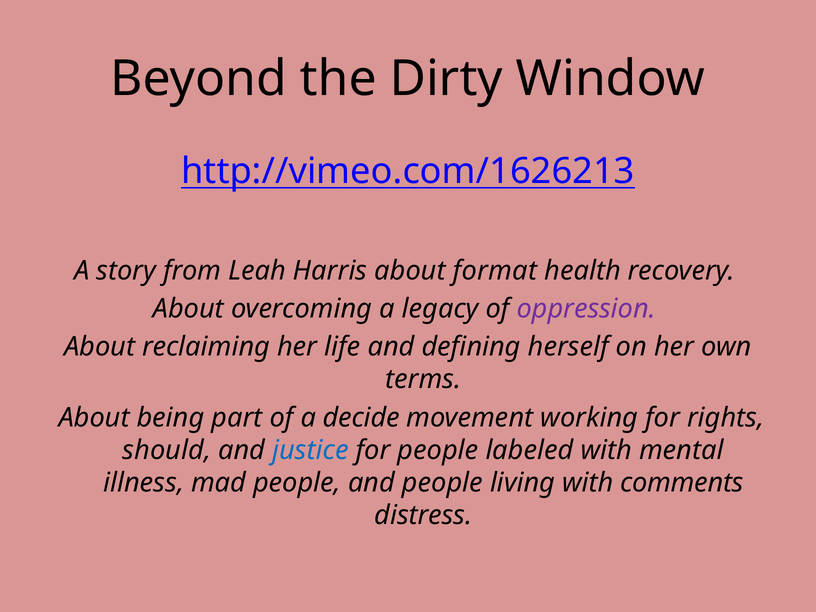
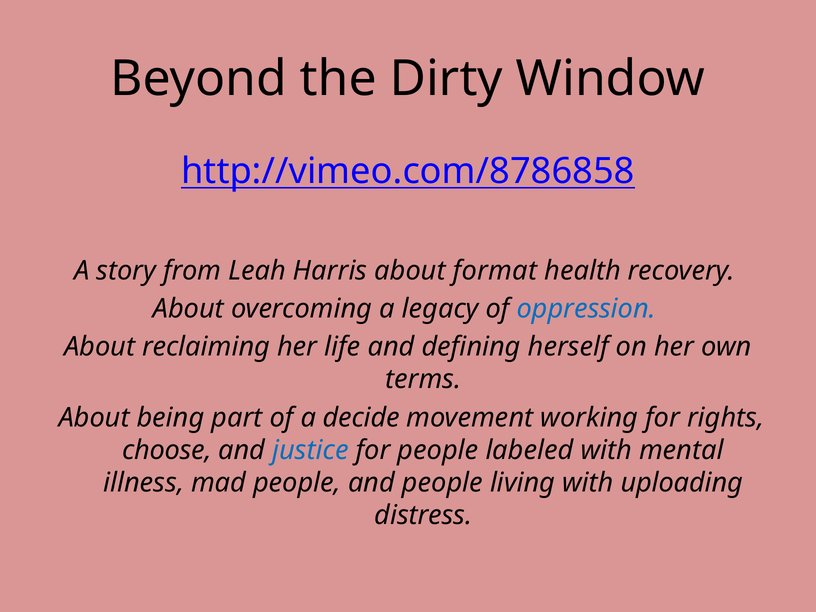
http://vimeo.com/1626213: http://vimeo.com/1626213 -> http://vimeo.com/8786858 (408, 171)
oppression colour: purple -> blue (586, 309)
should: should -> choose (167, 450)
comments: comments -> uploading (682, 483)
